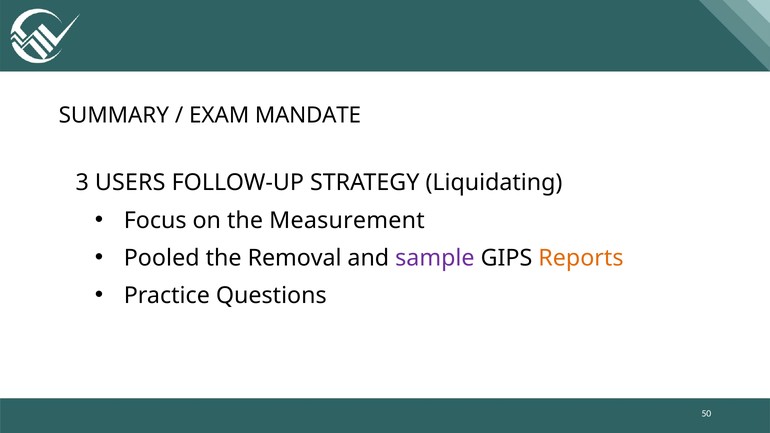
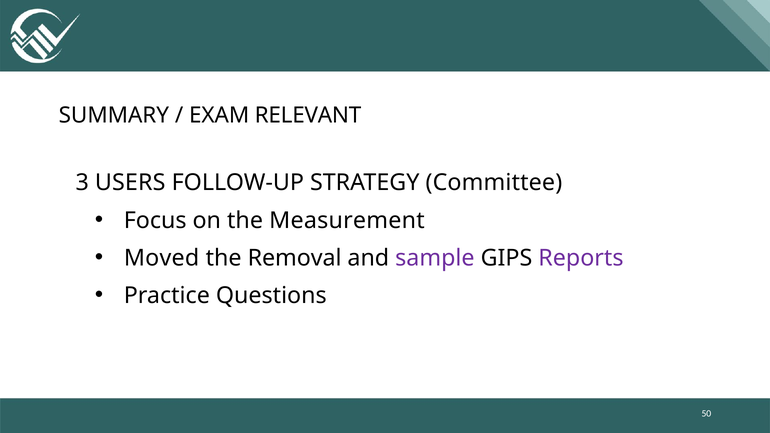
MANDATE: MANDATE -> RELEVANT (308, 116)
Liquidating: Liquidating -> Committee (494, 183)
Pooled: Pooled -> Moved (162, 258)
Reports colour: orange -> purple (581, 258)
